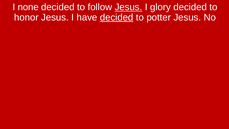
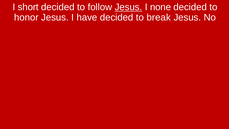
none: none -> short (28, 7)
glory: glory -> none (161, 7)
decided underline: present -> none (117, 17)
potter: potter -> break (159, 17)
